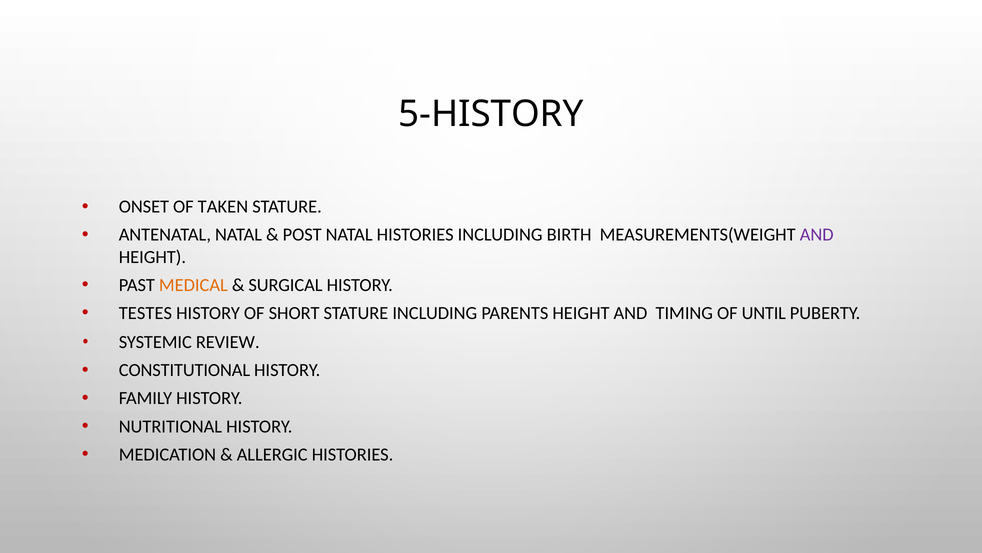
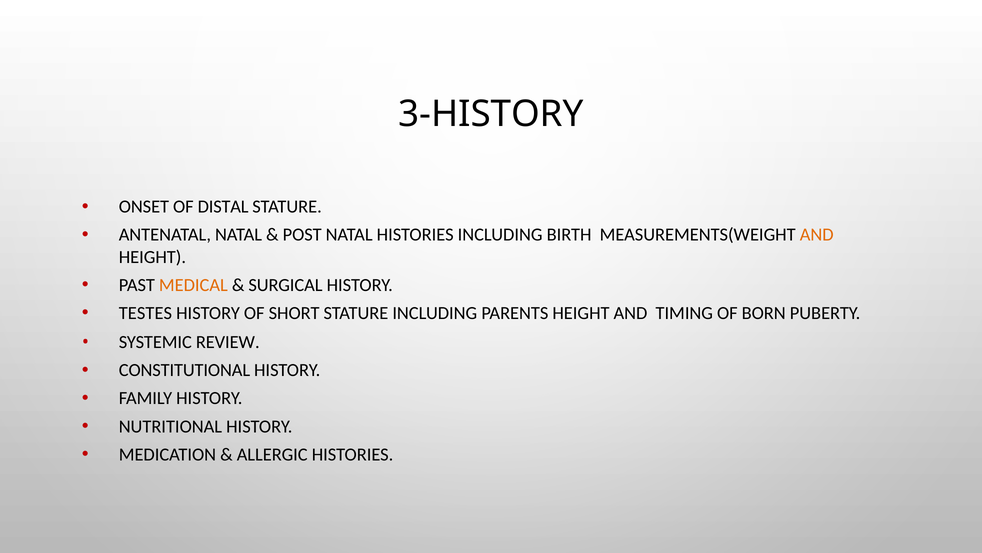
5-HISTORY: 5-HISTORY -> 3-HISTORY (491, 114)
TAKEN: TAKEN -> DISTAL (223, 207)
AND colour: purple -> orange (817, 235)
UNTIL: UNTIL -> BORN (764, 313)
